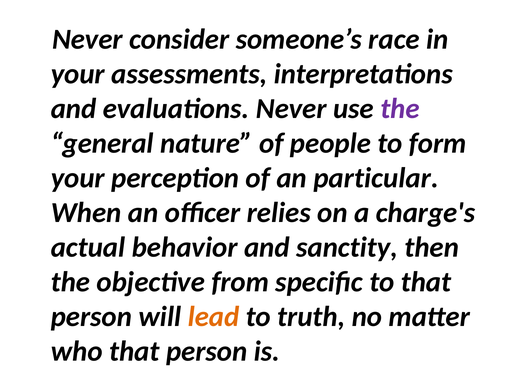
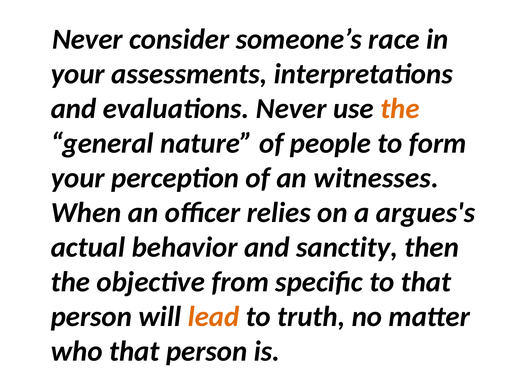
the colour: purple -> orange (400, 109)
particular: particular -> witnesses (376, 178)
charge's: charge's -> argues's (426, 213)
